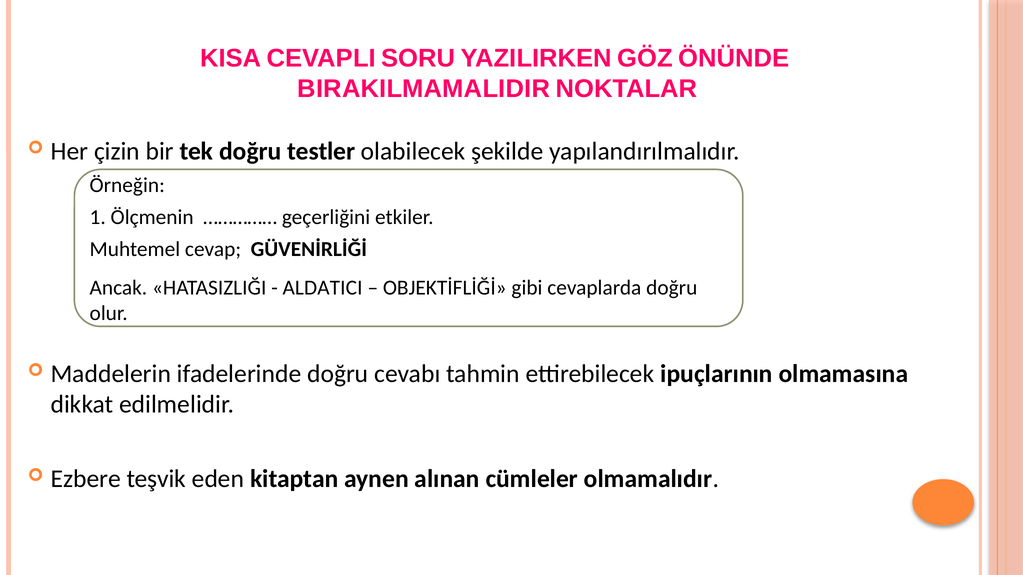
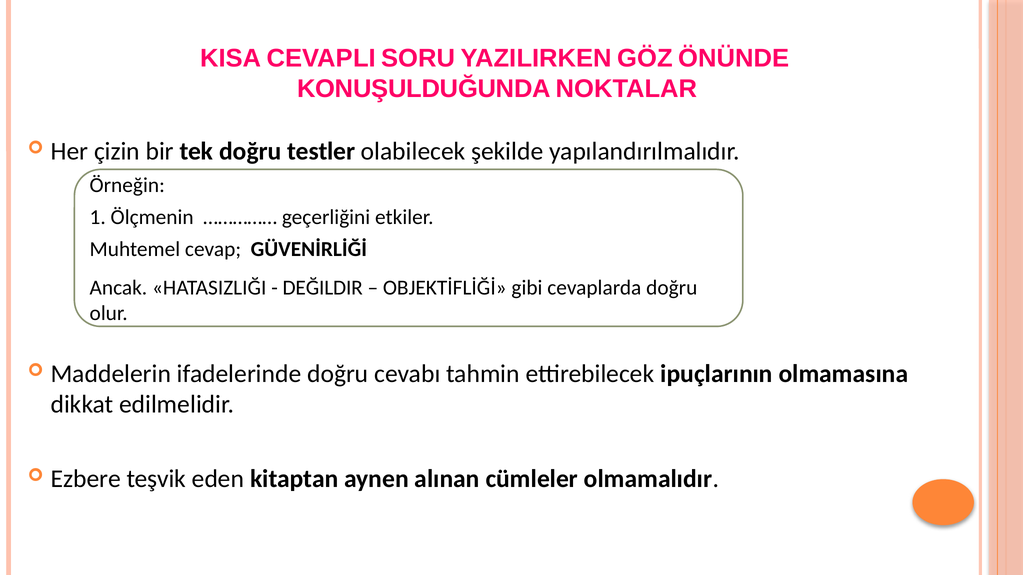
BIRAKILMAMALIDIR: BIRAKILMAMALIDIR -> KONUŞULDUĞUNDA (424, 89)
ALDATICI: ALDATICI -> DEĞILDIR (323, 288)
